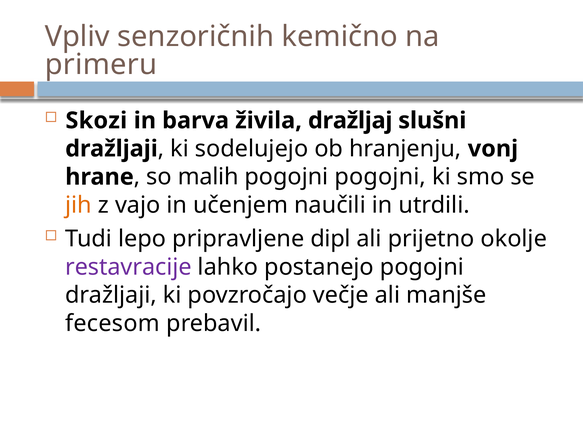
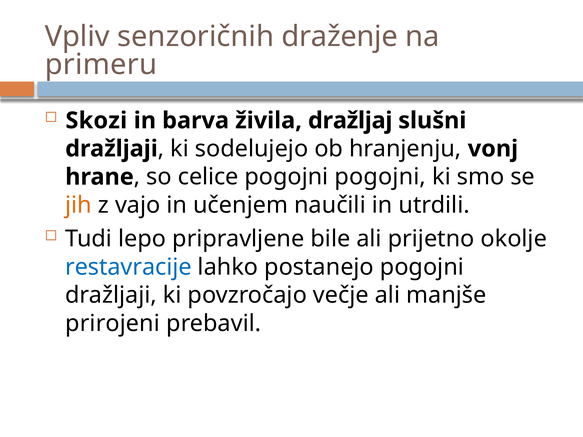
kemično: kemično -> draženje (340, 37)
malih: malih -> celice (208, 177)
dipl: dipl -> bile (330, 239)
restavracije colour: purple -> blue (128, 267)
fecesom: fecesom -> prirojeni (113, 324)
